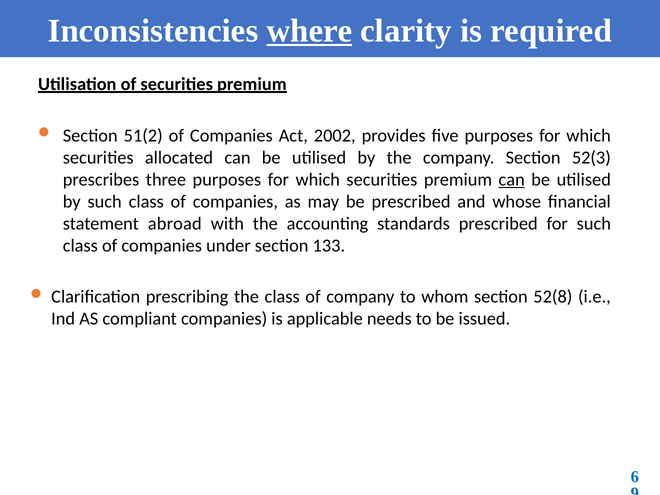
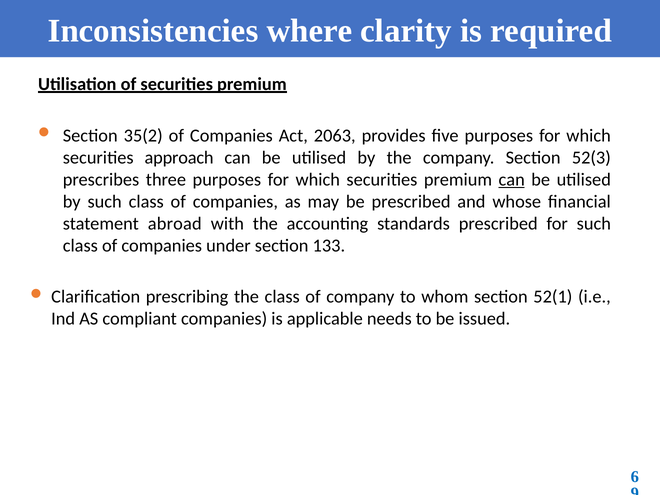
where underline: present -> none (309, 31)
51(2: 51(2 -> 35(2 (143, 136)
2002: 2002 -> 2063 (335, 136)
allocated: allocated -> approach (179, 158)
52(8: 52(8 -> 52(1 (553, 297)
